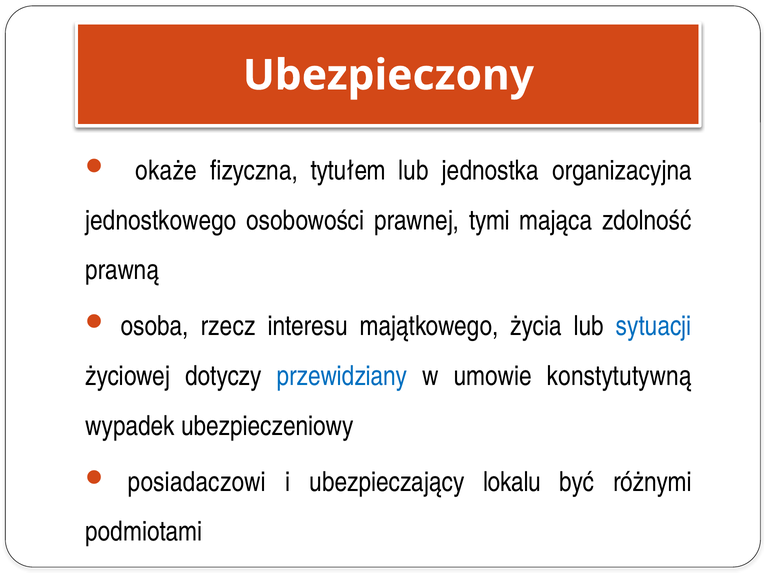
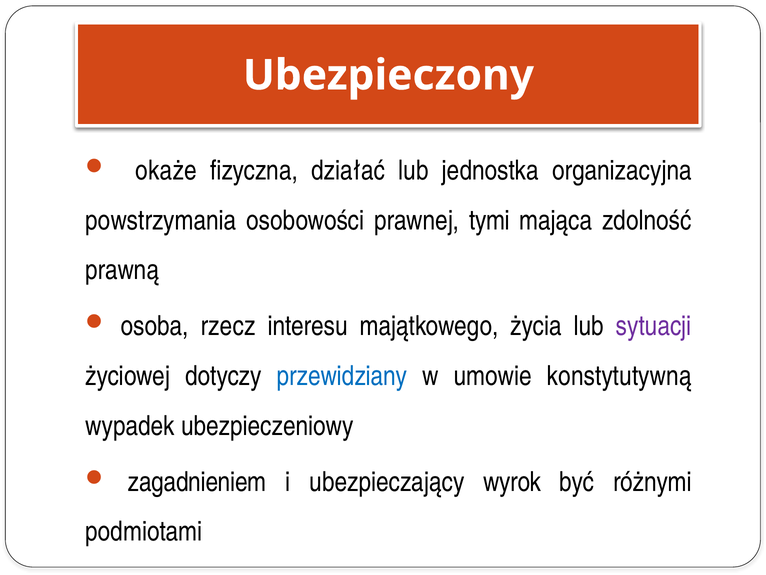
tytułem: tytułem -> działać (348, 171)
jednostkowego: jednostkowego -> powstrzymania (161, 220)
sytuacji colour: blue -> purple (654, 326)
posiadaczowi: posiadaczowi -> zagadnieniem (197, 481)
lokalu: lokalu -> wyrok (512, 481)
